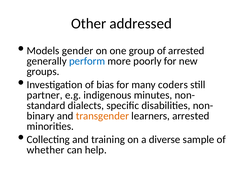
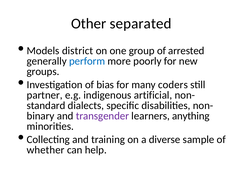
addressed: addressed -> separated (141, 24)
gender: gender -> district (78, 51)
minutes: minutes -> artificial (153, 95)
transgender colour: orange -> purple (102, 115)
learners arrested: arrested -> anything (191, 115)
